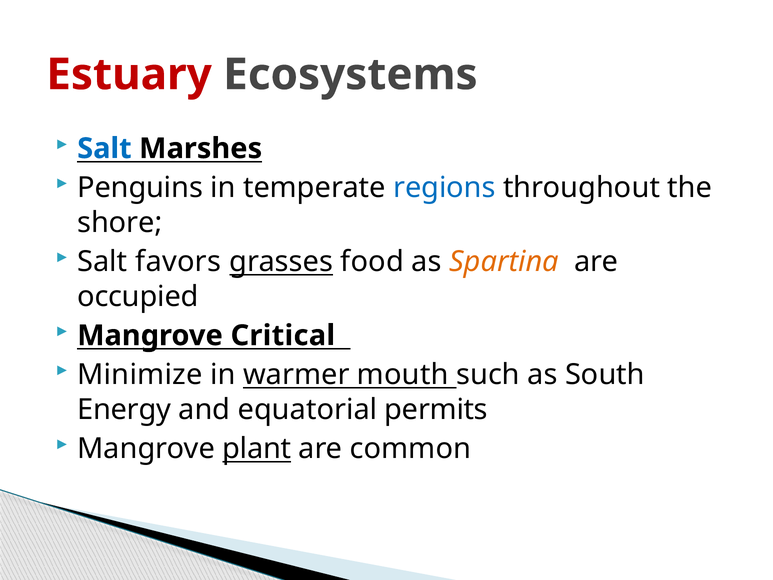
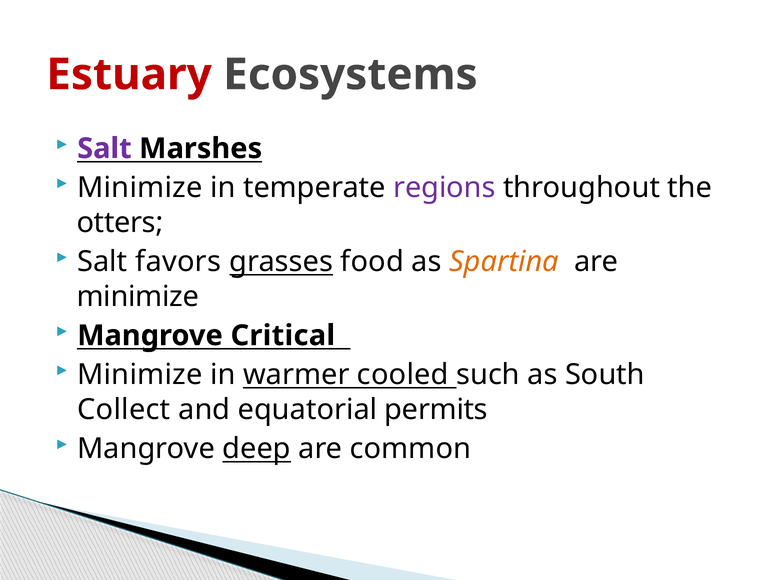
Salt colour: blue -> purple (104, 148)
Penguins: Penguins -> Minimize (140, 188)
regions colour: blue -> purple (444, 188)
shore: shore -> otters (120, 222)
occupied: occupied -> minimize (138, 296)
mouth: mouth -> cooled (403, 375)
Energy: Energy -> Collect (124, 409)
plant: plant -> deep (257, 448)
